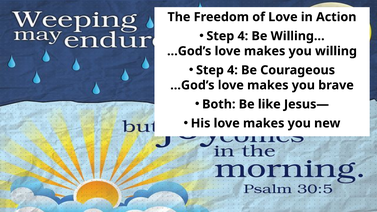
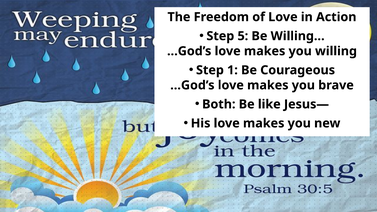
4: 4 -> 5 (243, 36)
4: 4 -> 1 (232, 70)
